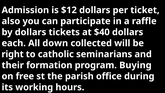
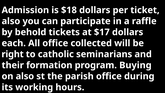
$12: $12 -> $18 (69, 10)
by dollars: dollars -> behold (31, 32)
$40: $40 -> $17 (102, 32)
All down: down -> office (55, 43)
on free: free -> also (25, 76)
